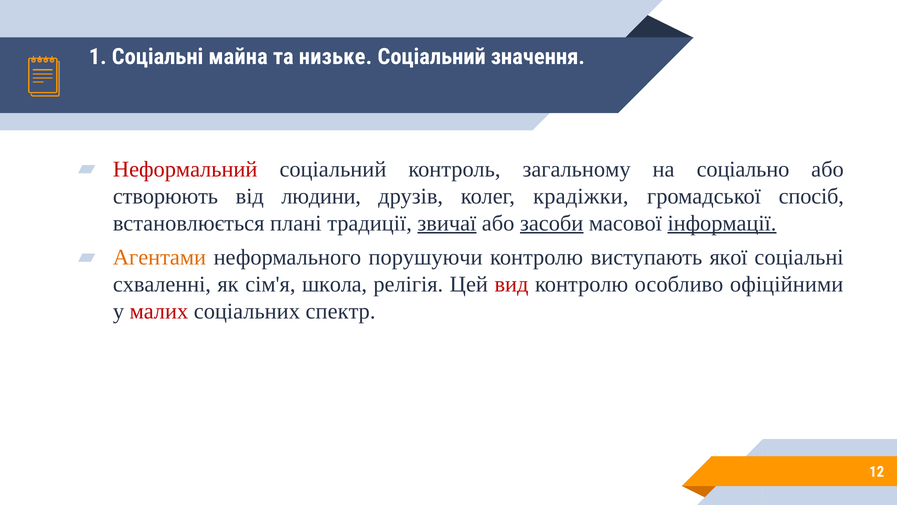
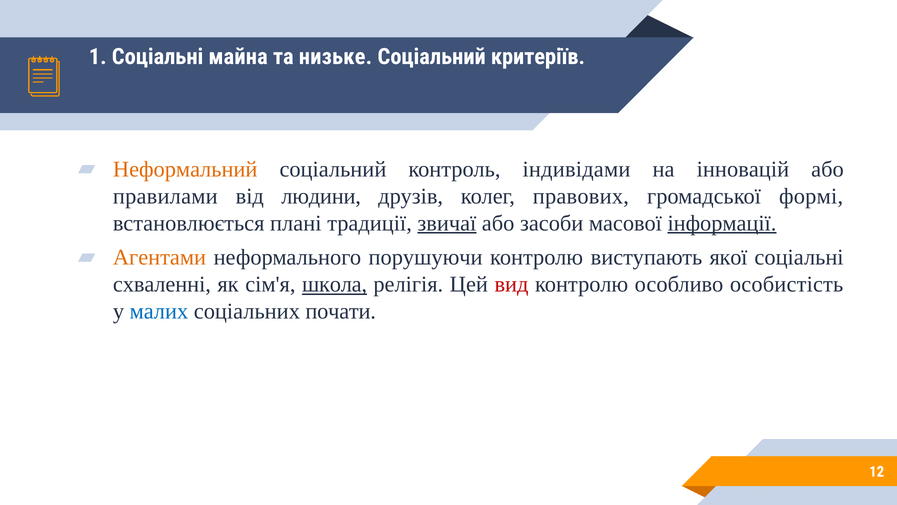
значення: значення -> критеріїв (538, 57)
Неформальний colour: red -> orange (185, 169)
загальному: загальному -> індивідами (576, 169)
соціально: соціально -> інновацій (743, 169)
створюють: створюють -> правилами (165, 196)
крадіжки: крадіжки -> правових (581, 196)
спосіб: спосіб -> формі (811, 196)
засоби underline: present -> none (552, 223)
школа underline: none -> present (335, 284)
офіційними: офіційними -> особистість (787, 284)
малих colour: red -> blue (159, 311)
спектр: спектр -> почати (341, 311)
